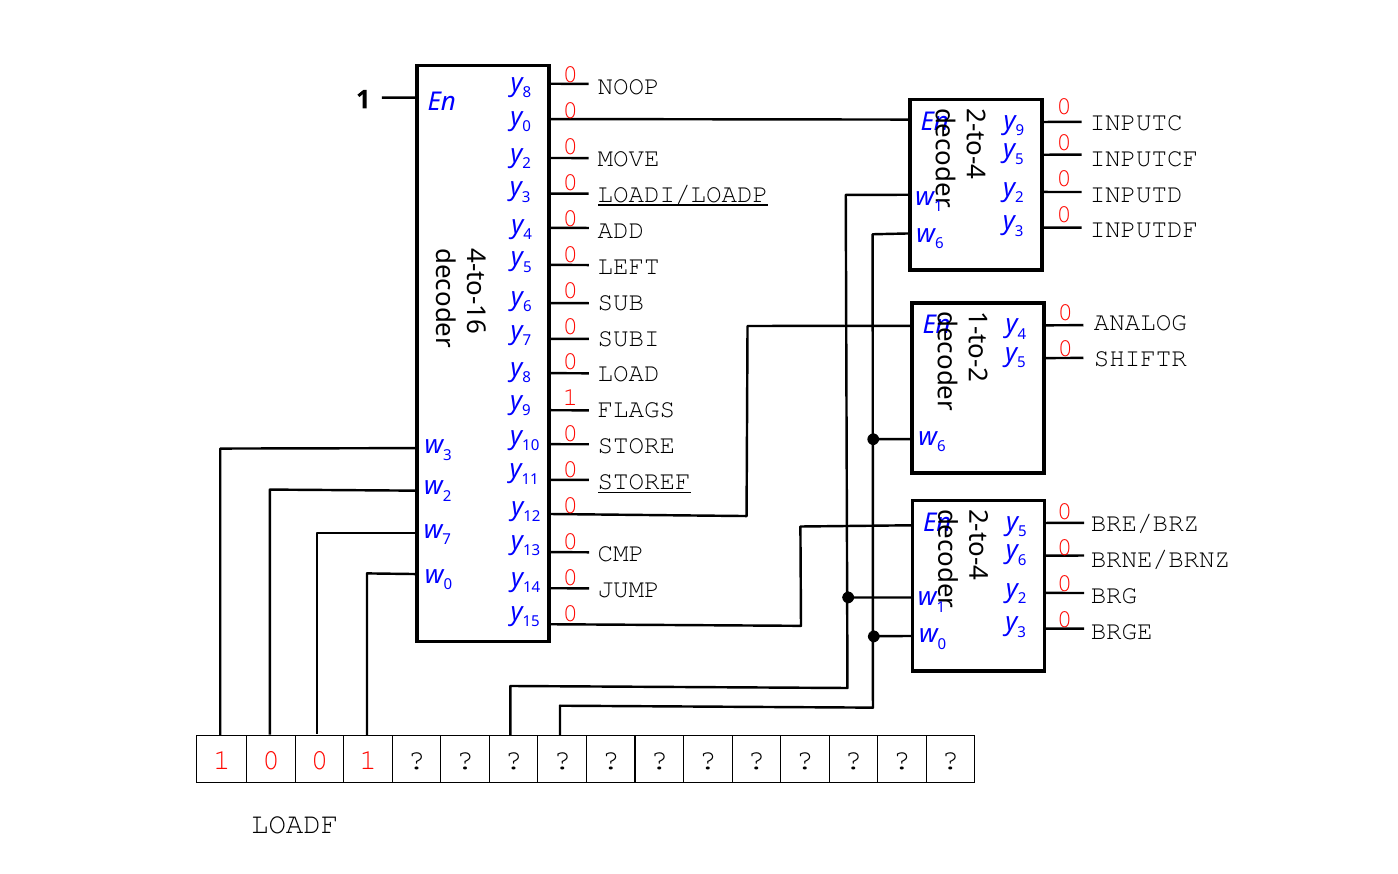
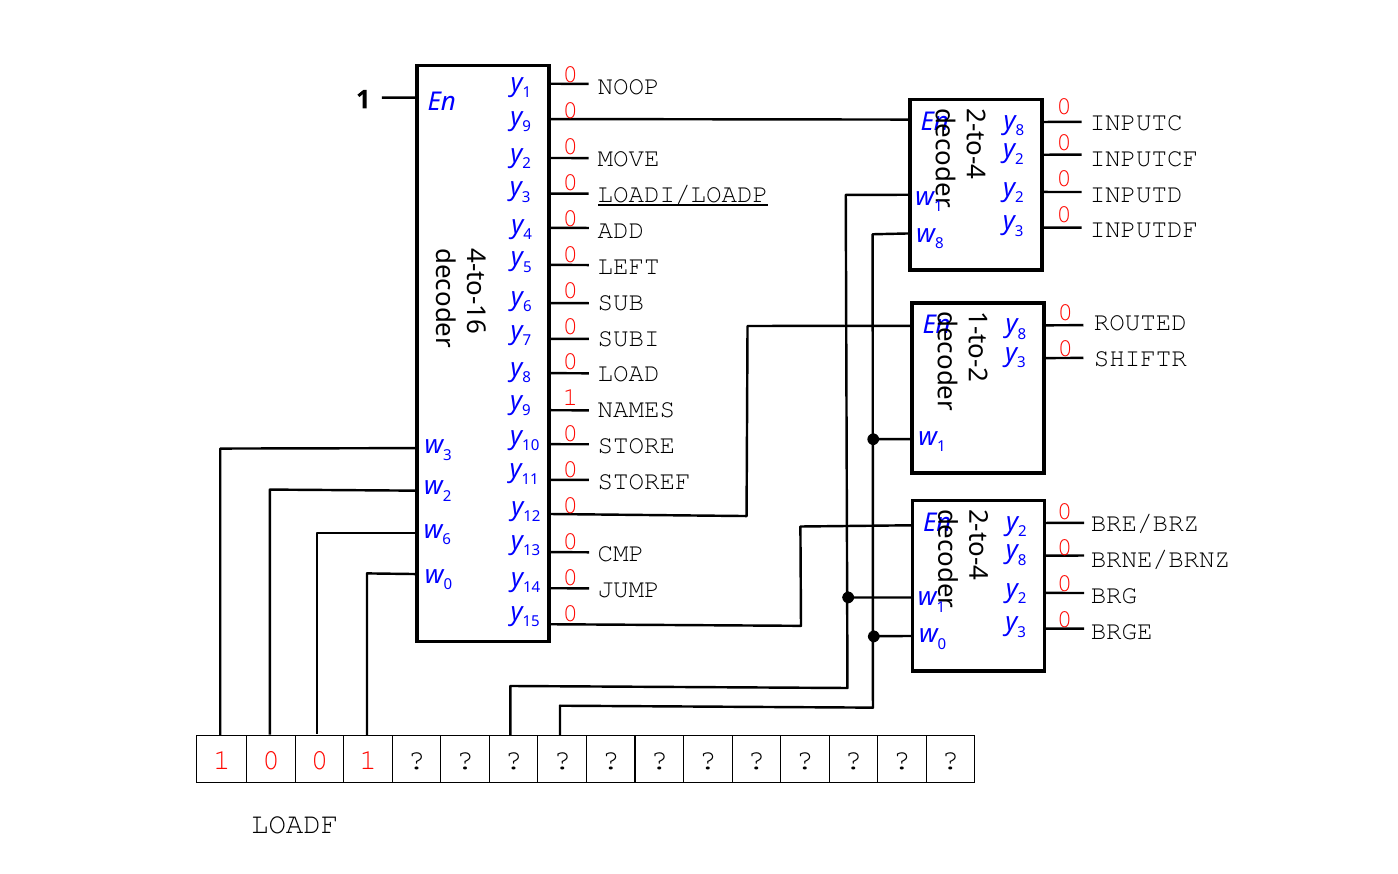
8: 8 -> 1 (527, 93)
0: 0 -> 9 (527, 126)
9: 9 -> 8 (1020, 131)
5: 5 -> 2 (1020, 159)
6: 6 -> 8 (939, 243)
ANALOG: ANALOG -> ROUTED (1140, 322)
4: 4 -> 8 (1022, 334)
5: 5 -> 3 (1021, 363)
FLAGS: FLAGS -> NAMES (636, 409)
6: 6 -> 1 (941, 447)
STOREF underline: present -> none (644, 481)
5: 5 -> 2 (1022, 532)
7: 7 -> 6 (447, 540)
6: 6 -> 8 (1022, 560)
